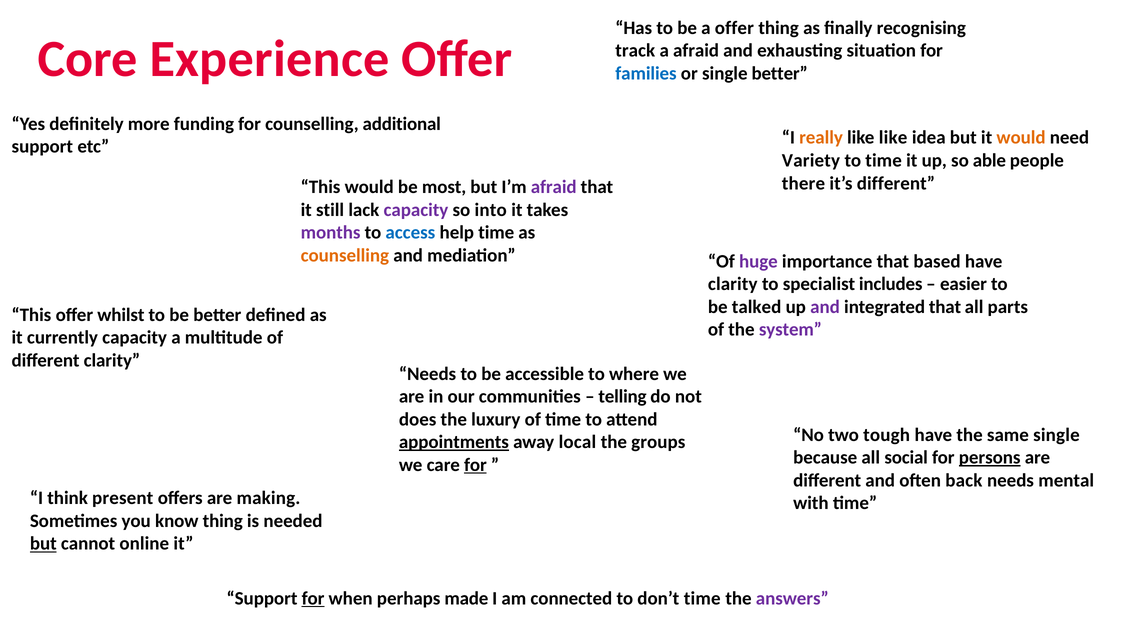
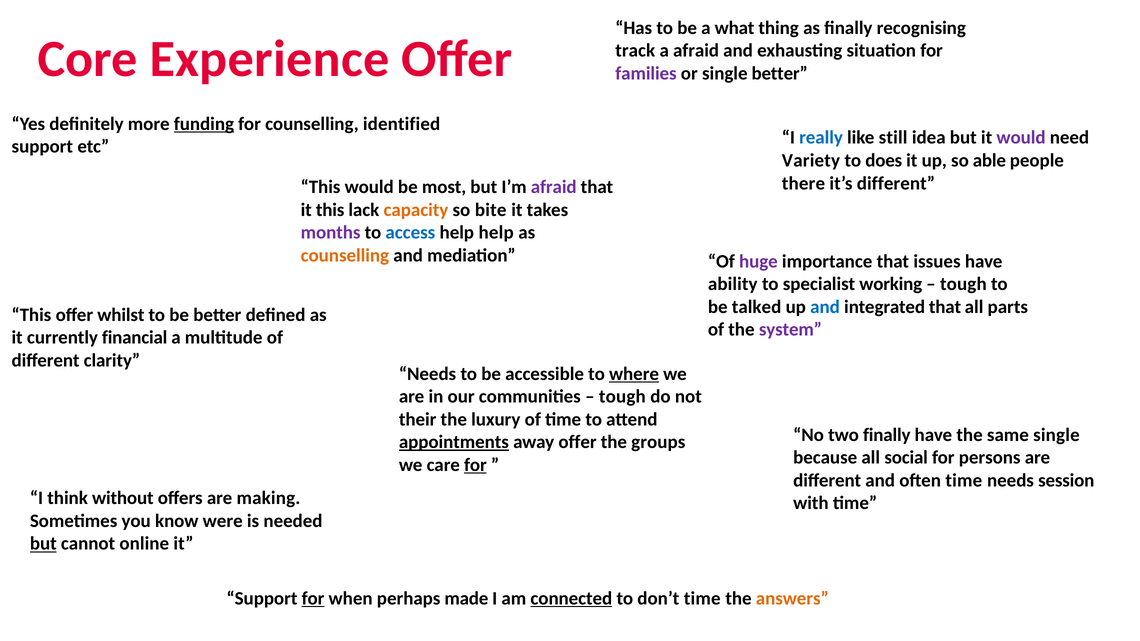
a offer: offer -> what (735, 28)
families colour: blue -> purple (646, 73)
funding underline: none -> present (204, 124)
additional: additional -> identified (402, 124)
really colour: orange -> blue (821, 138)
like like: like -> still (893, 138)
would colour: orange -> purple (1021, 138)
to time: time -> does (884, 161)
still: still -> this (330, 210)
capacity colour: purple -> orange (416, 210)
into: into -> bite (491, 210)
help time: time -> help (496, 233)
based: based -> issues (937, 261)
clarity: clarity -> ability (733, 284)
includes: includes -> working (891, 284)
easier: easier -> tough (963, 284)
and colour: purple -> blue (825, 307)
currently capacity: capacity -> financial (135, 338)
where underline: none -> present (634, 374)
telling: telling -> tough (622, 397)
does: does -> their (418, 420)
two tough: tough -> finally (887, 435)
away local: local -> offer (578, 442)
persons underline: present -> none (990, 458)
often back: back -> time (964, 481)
mental: mental -> session (1066, 481)
present: present -> without (123, 498)
know thing: thing -> were (223, 521)
connected underline: none -> present (571, 599)
answers colour: purple -> orange (792, 599)
